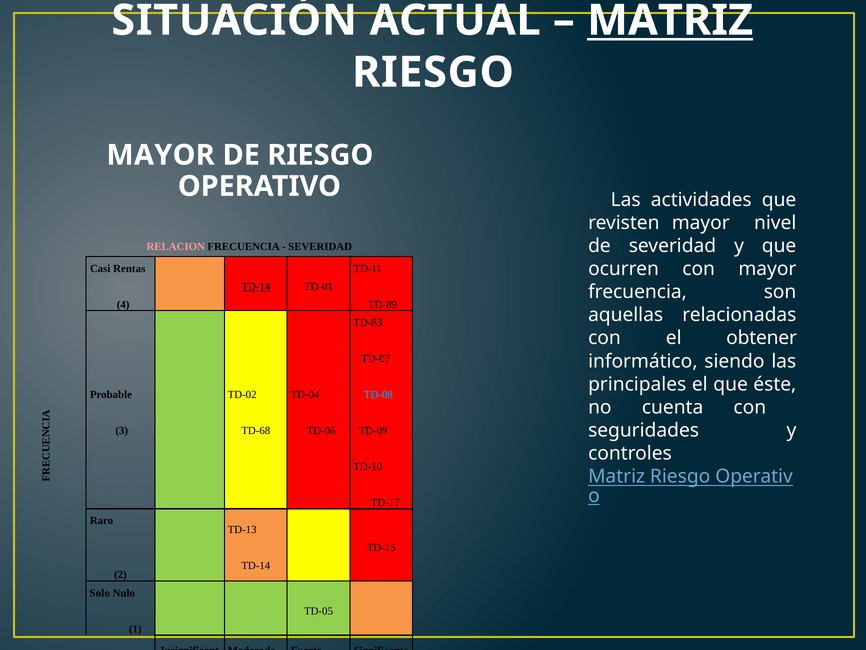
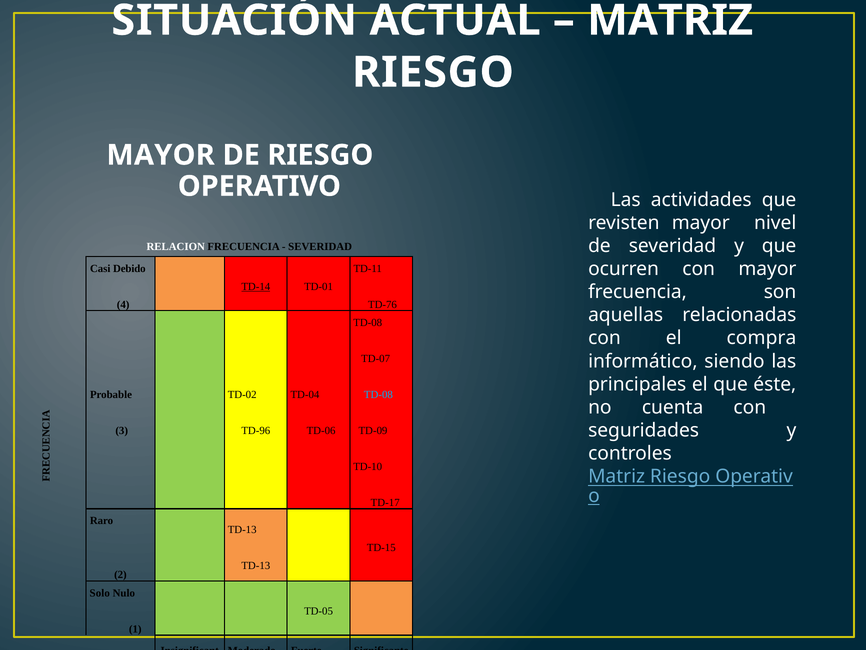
MATRIZ underline: present -> none (670, 20)
RELACION colour: pink -> white (176, 246)
Rentas: Rentas -> Debido (129, 268)
TD-89: TD-89 -> TD-76 (382, 304)
TD-83: TD-83 -> TD-08 (368, 322)
obtener: obtener -> compra (761, 338)
TD-68: TD-68 -> TD-96 (256, 430)
TD-14: TD-14 -> TD-13 (256, 565)
